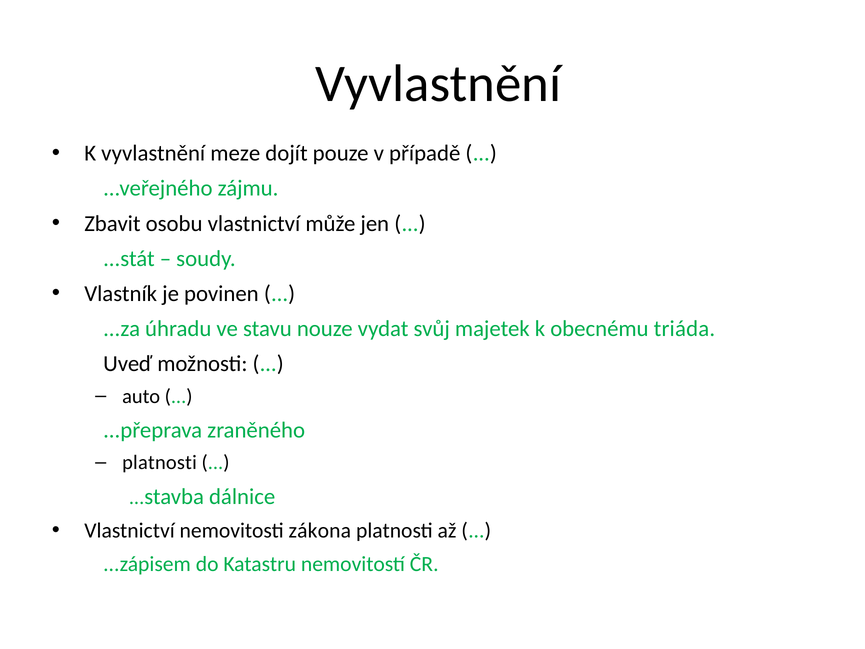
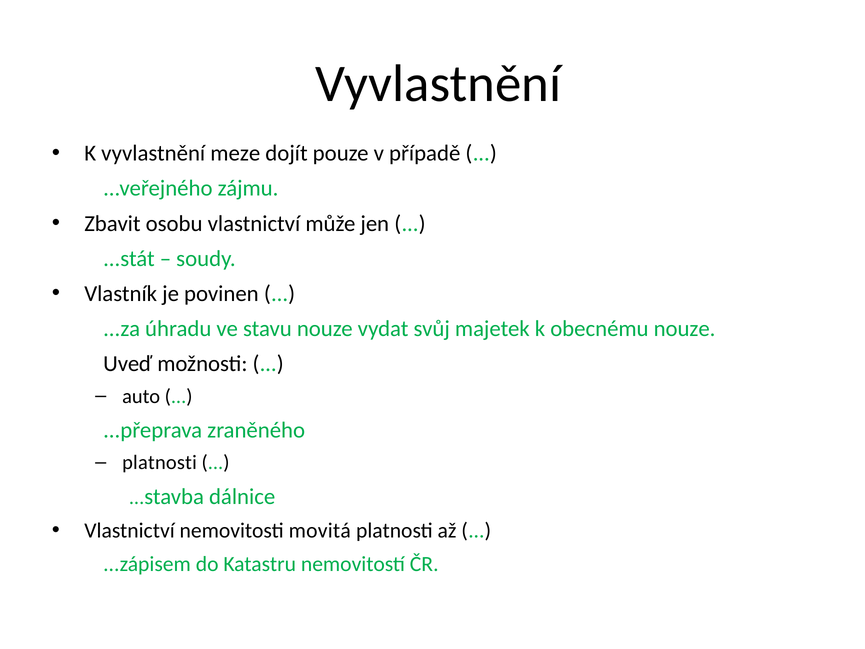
obecnému triáda: triáda -> nouze (685, 329)
zákona: zákona -> movitá (320, 530)
